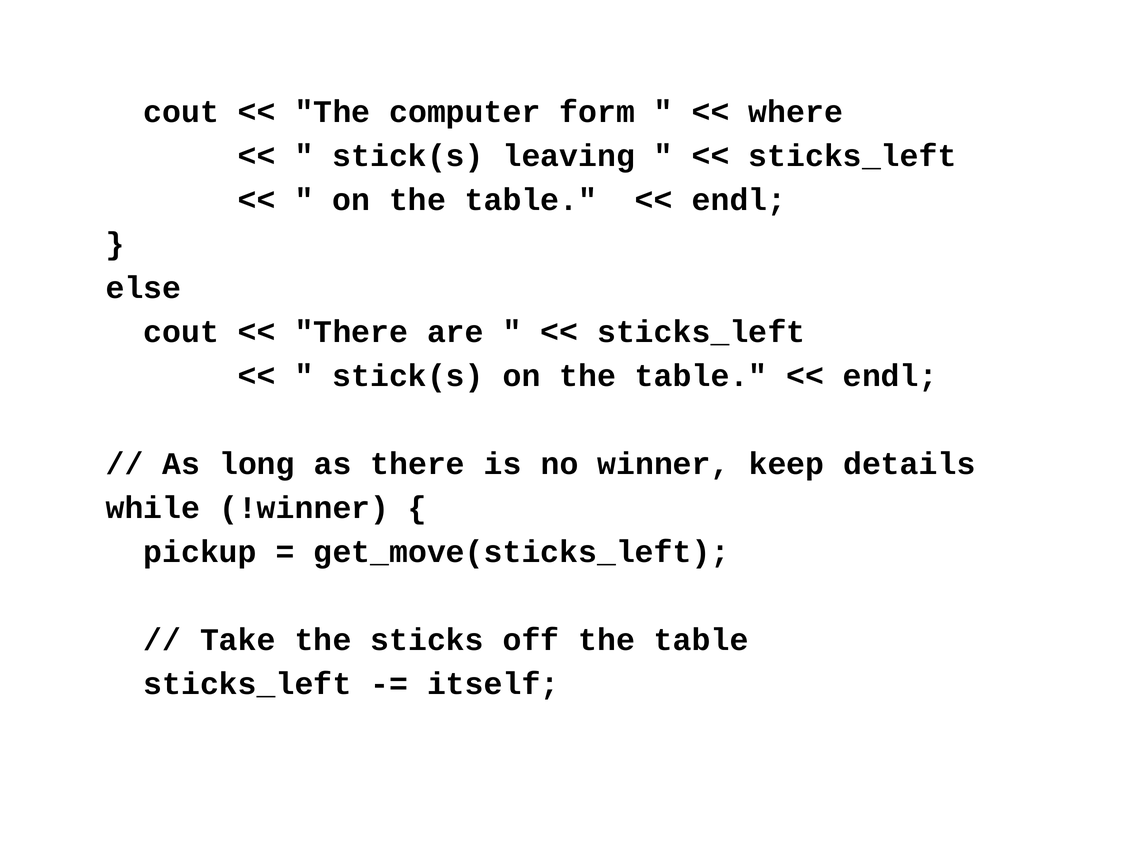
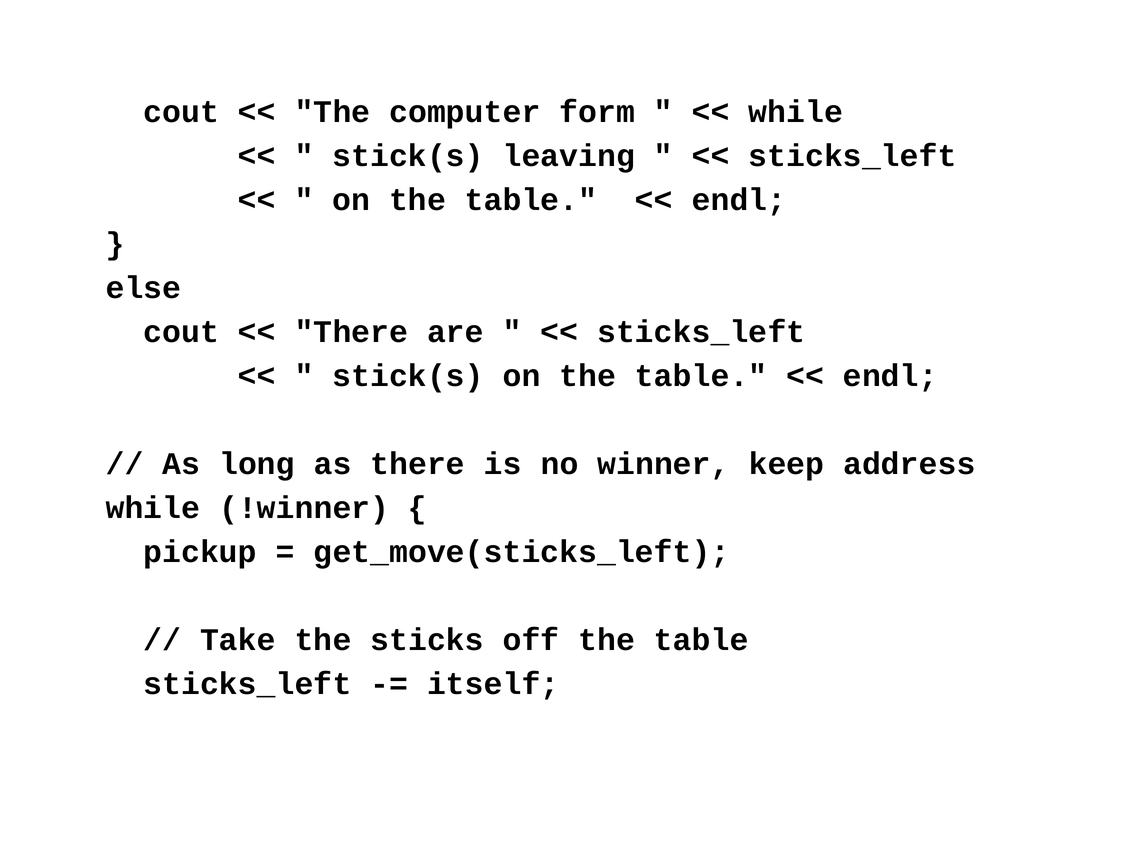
where: where -> while (796, 112)
details: details -> address (909, 464)
